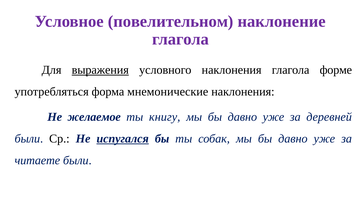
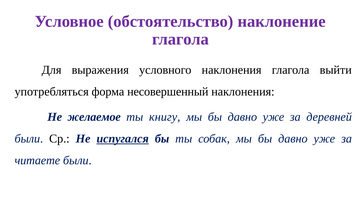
повелительном: повелительном -> обстоятельство (171, 21)
выражения underline: present -> none (100, 70)
форме: форме -> выйти (336, 70)
мнемонические: мнемонические -> несовершенный (168, 92)
